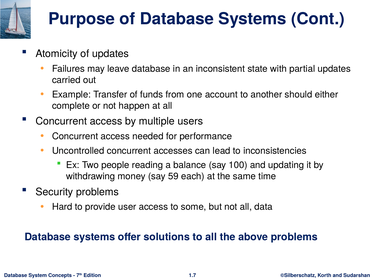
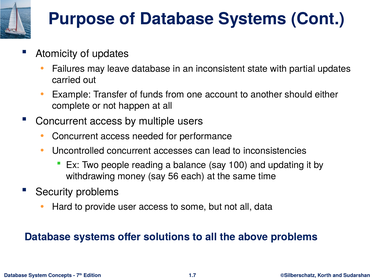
59: 59 -> 56 (173, 177)
